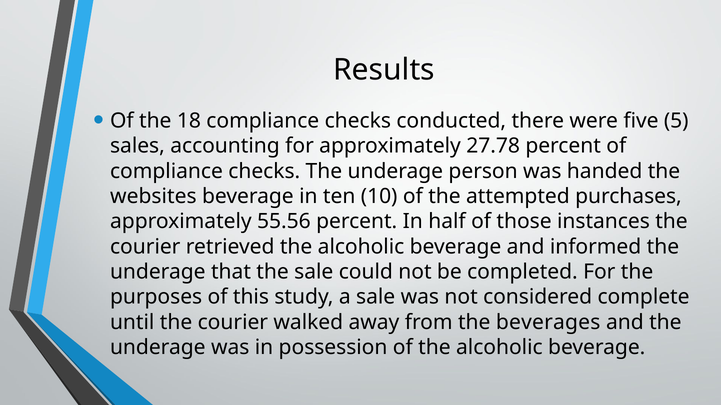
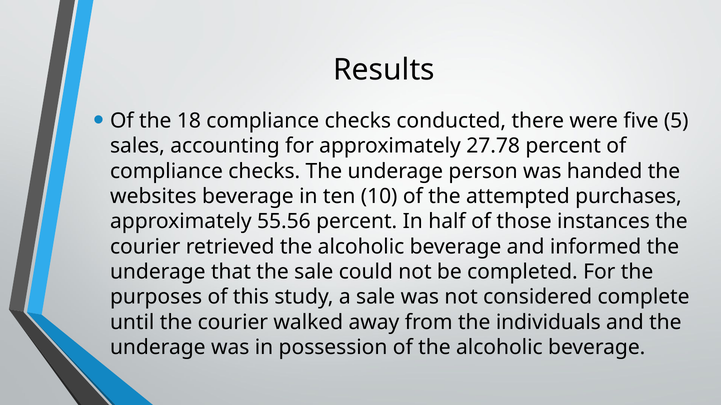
beverages: beverages -> individuals (548, 323)
